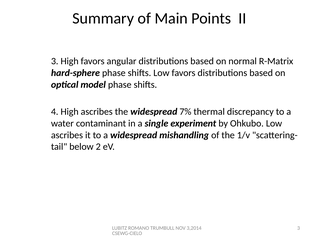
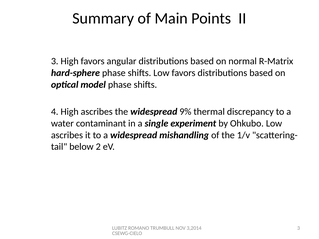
7%: 7% -> 9% (185, 112)
